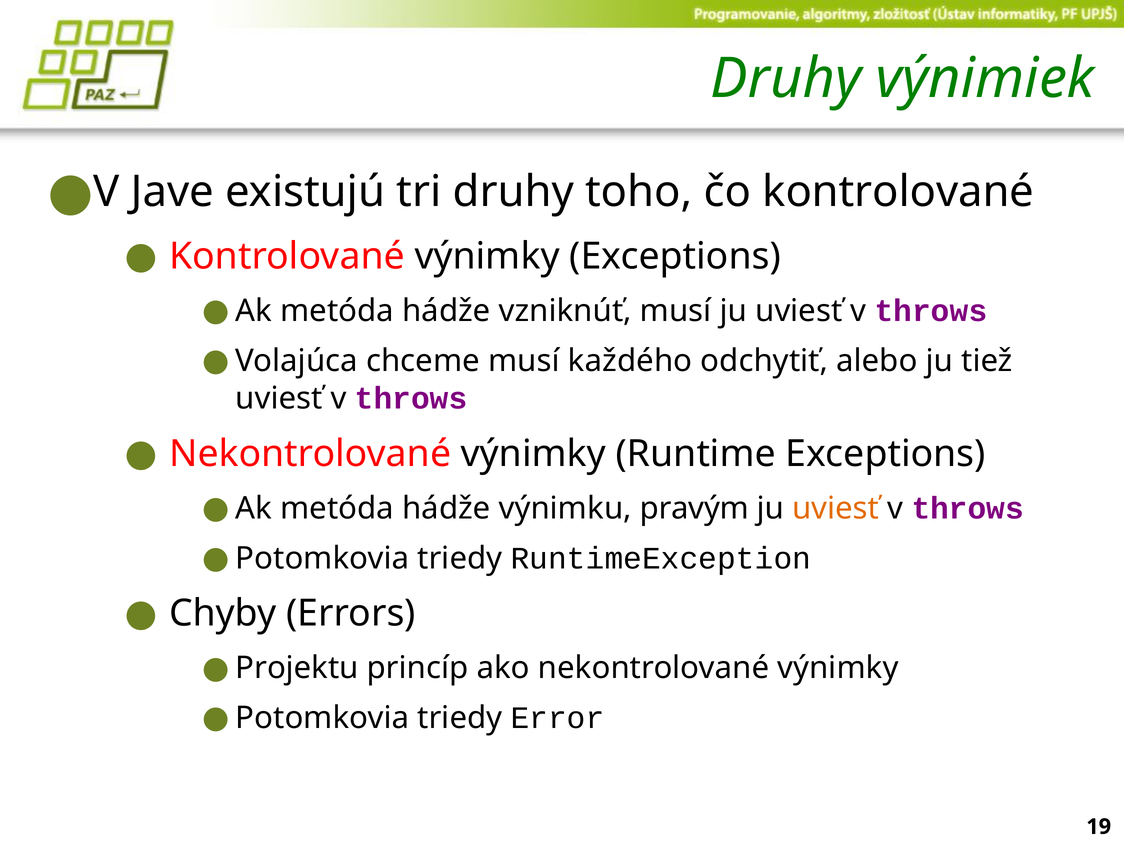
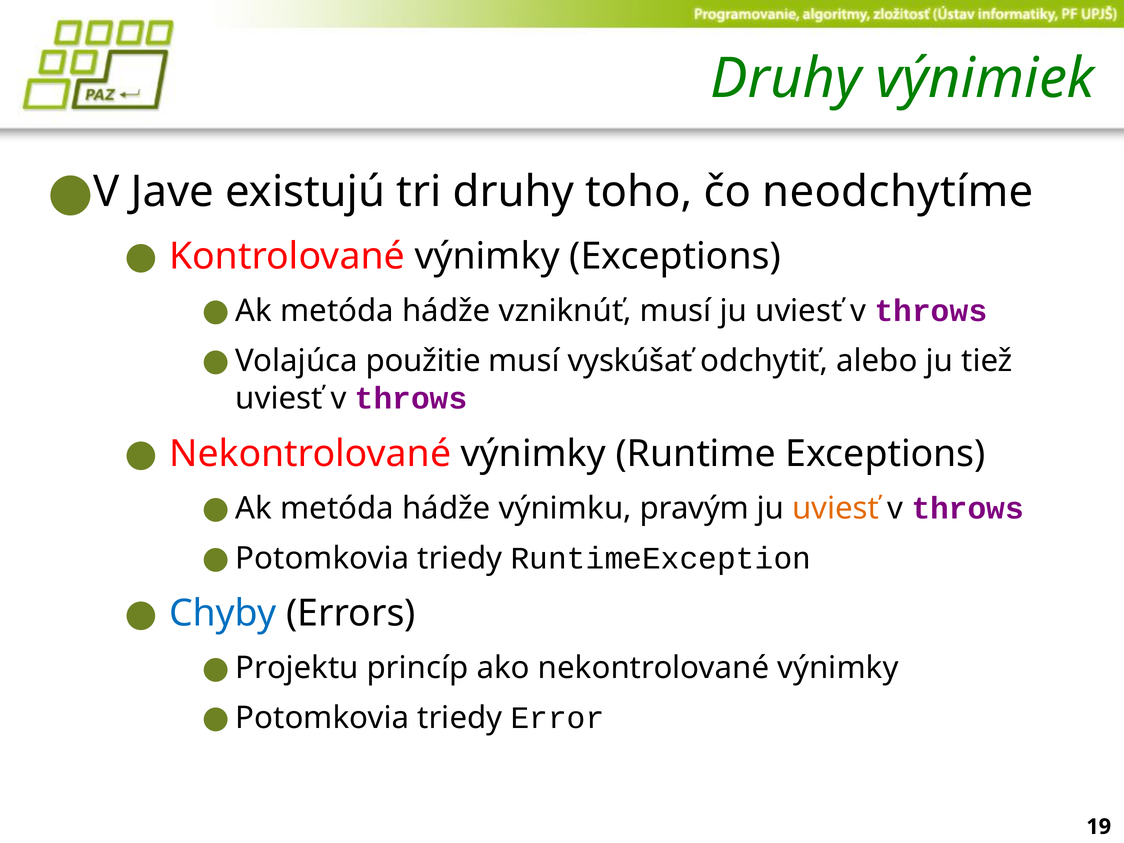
čo kontrolované: kontrolované -> neodchytíme (898, 192)
chceme: chceme -> použitie (423, 361)
každého: každého -> vyskúšať (630, 361)
Chyby colour: black -> blue (223, 614)
